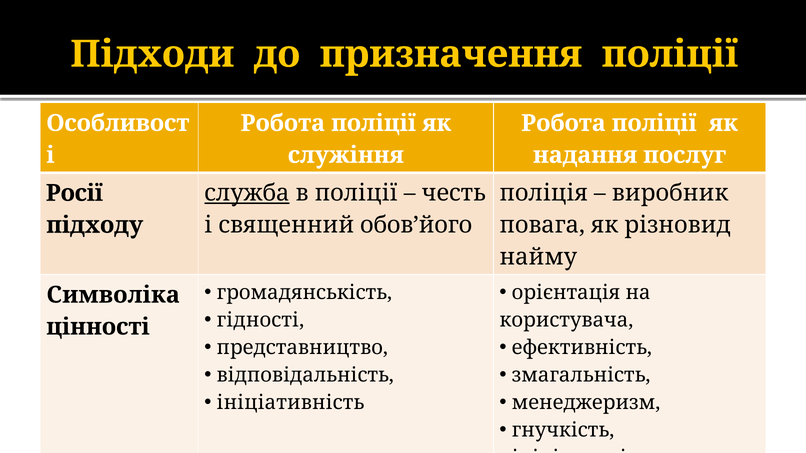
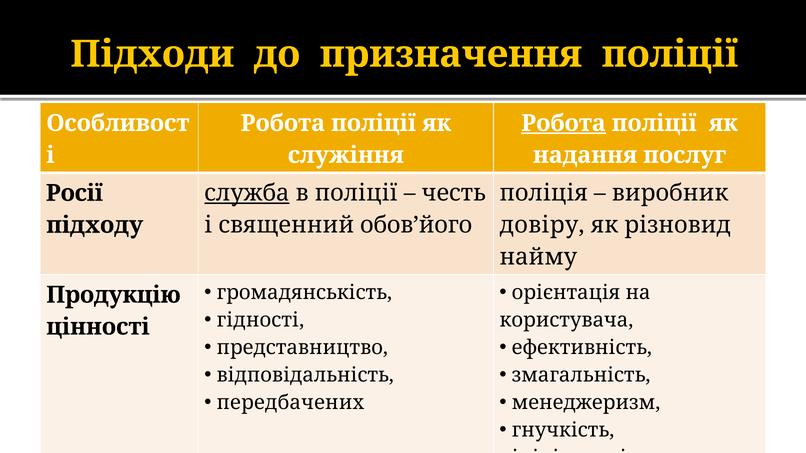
Робота underline: none -> present (563, 123)
повага: повага -> довіру (542, 225)
Символіка: Символіка -> Продукцію (113, 295)
ініціативність: ініціативність -> передбачених (290, 403)
